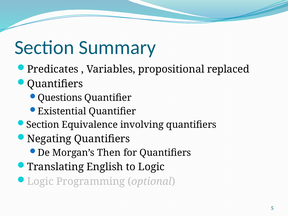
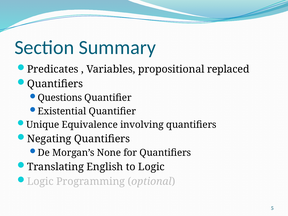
Section: Section -> Unique (43, 125)
Then: Then -> None (109, 153)
